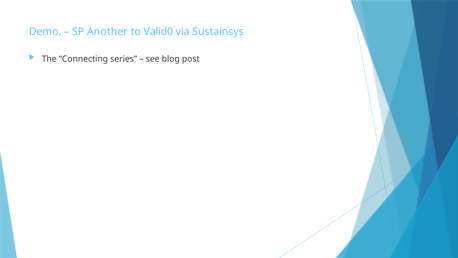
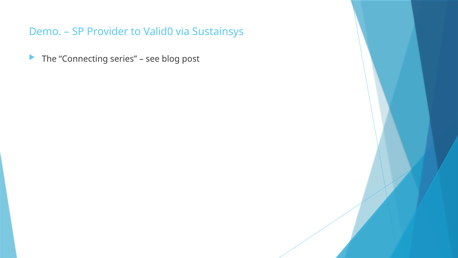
Another: Another -> Provider (107, 32)
